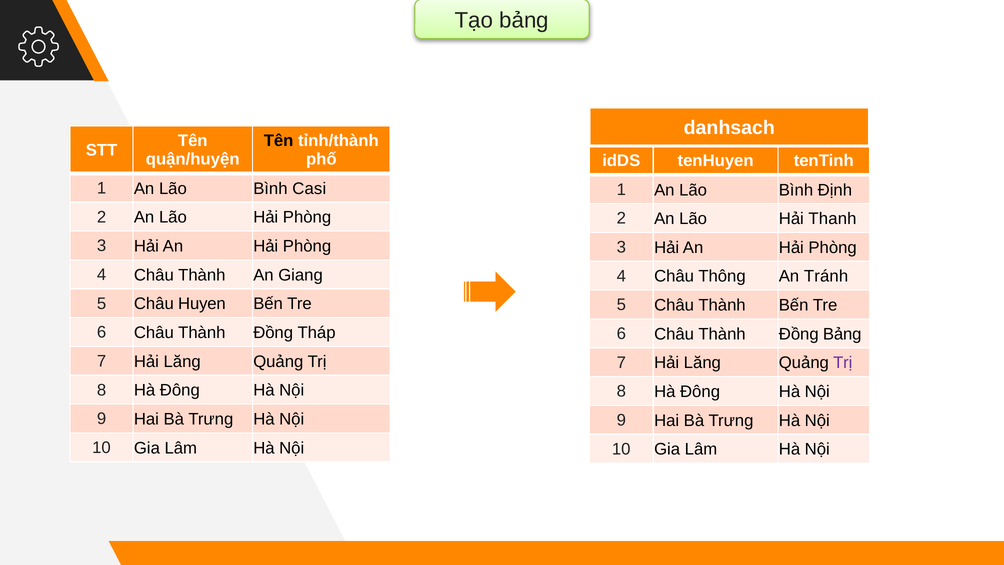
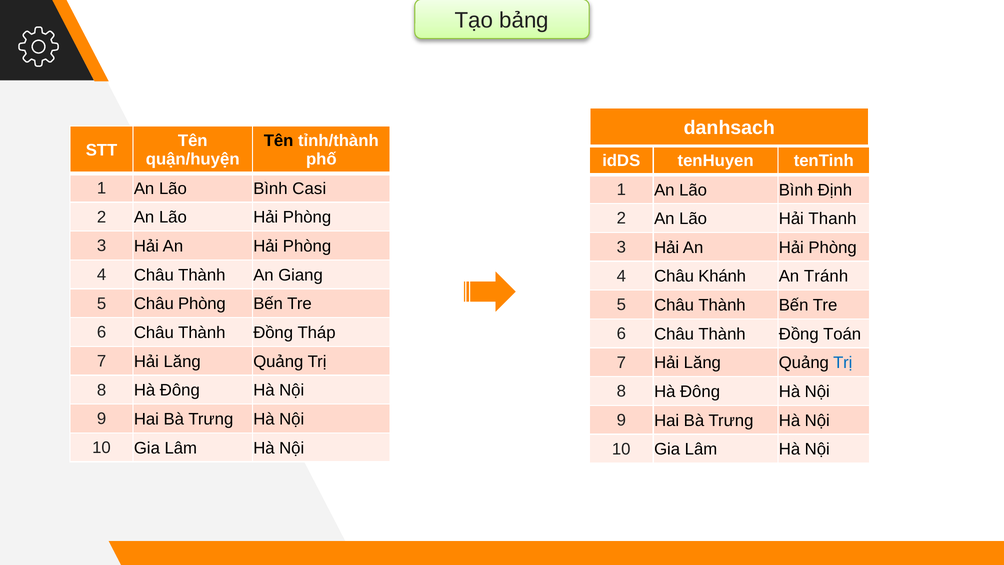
Thông: Thông -> Khánh (722, 276)
Châu Huyen: Huyen -> Phòng (202, 304)
Đồng Bảng: Bảng -> Toán (842, 334)
Trị colour: purple -> blue (843, 363)
